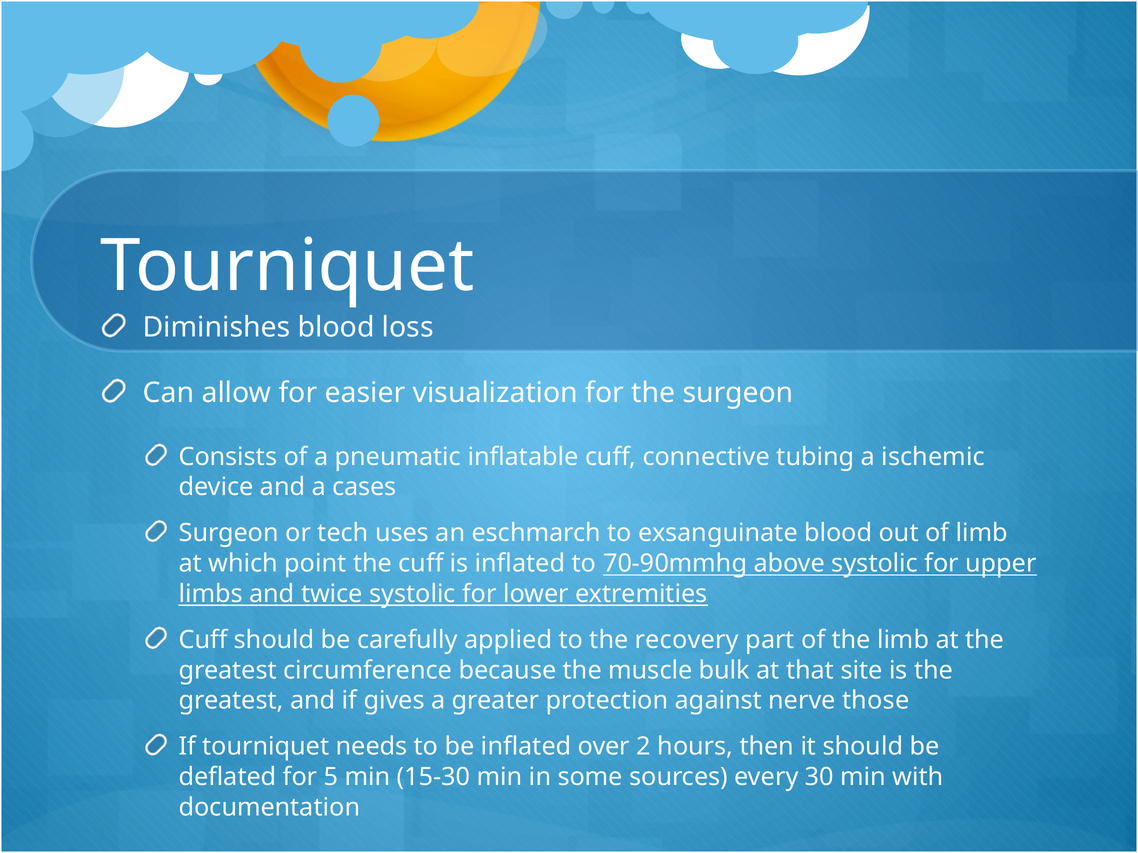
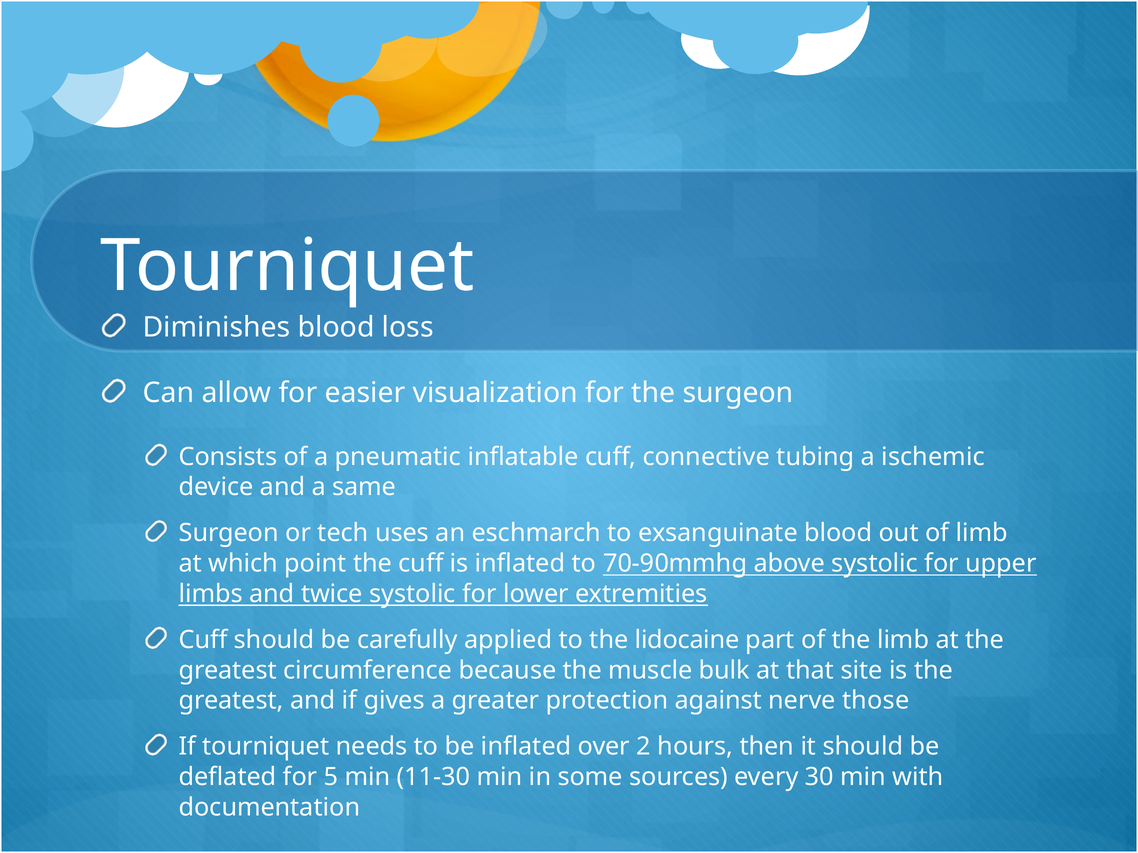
cases: cases -> same (364, 487)
recovery: recovery -> lidocaine (687, 640)
15-30: 15-30 -> 11-30 (434, 777)
